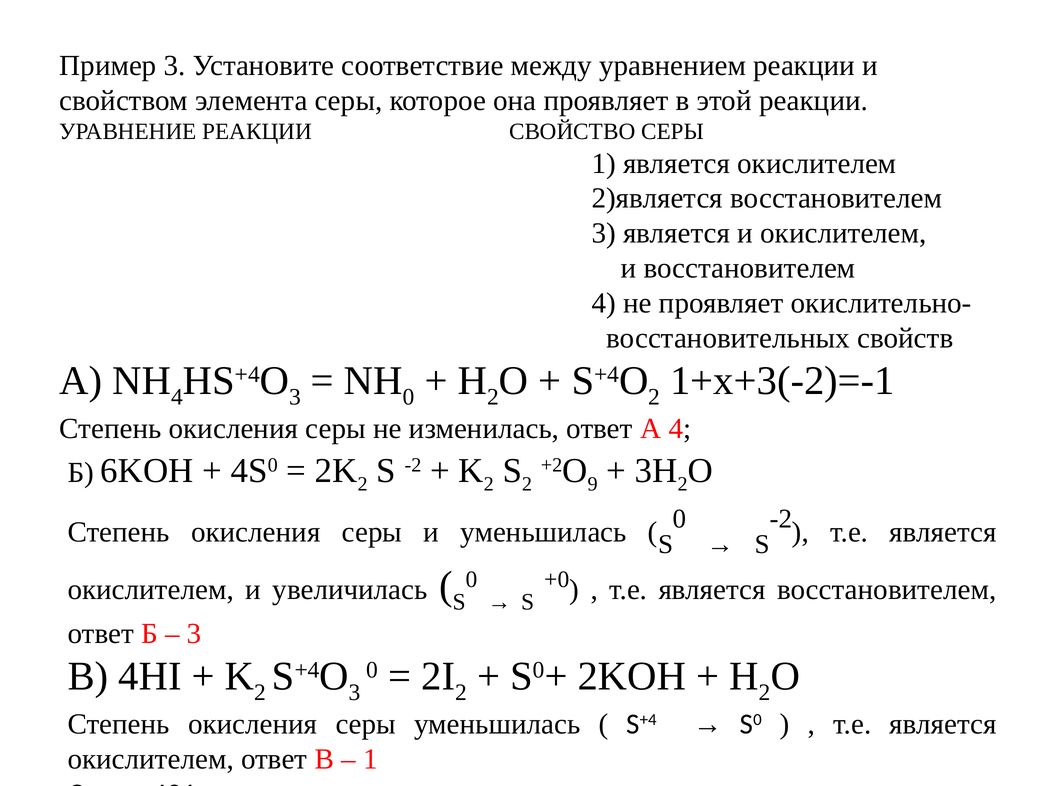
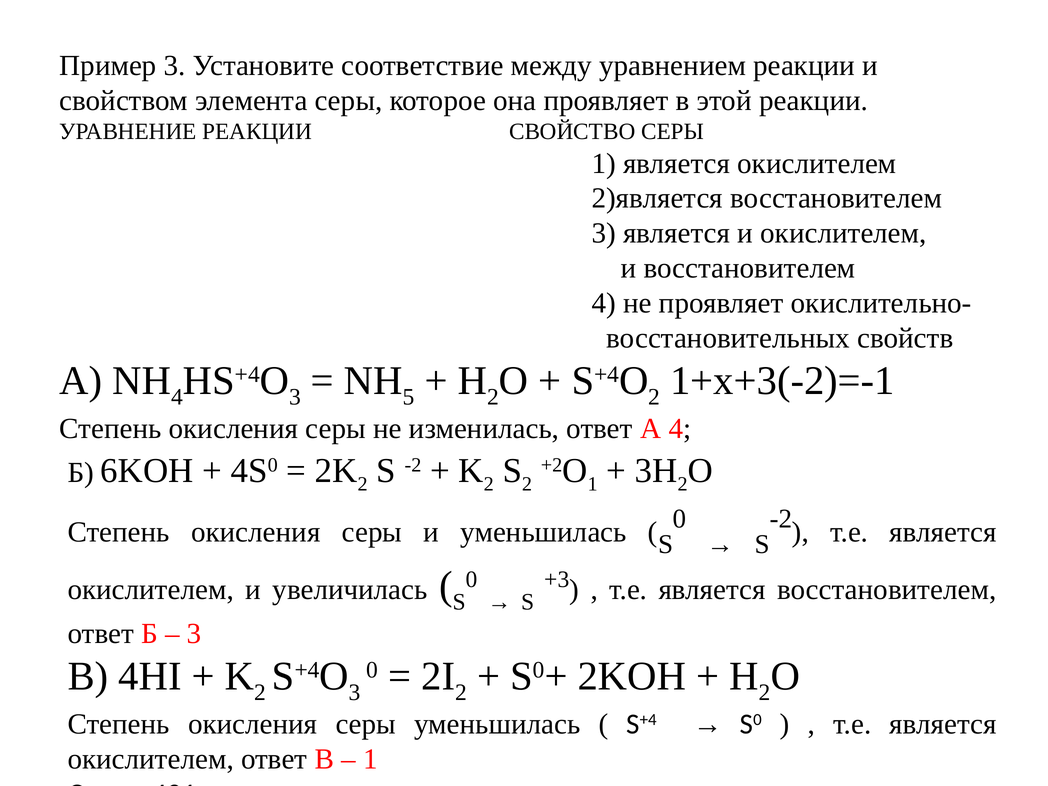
0: 0 -> 5 (409, 397)
9: 9 -> 1 (593, 484)
+0: +0 -> +3 (557, 579)
